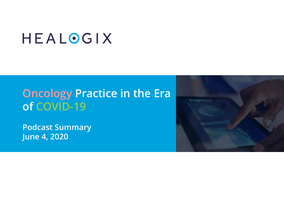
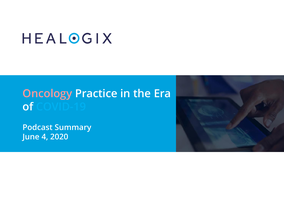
COVID-19 colour: light green -> light blue (61, 107)
